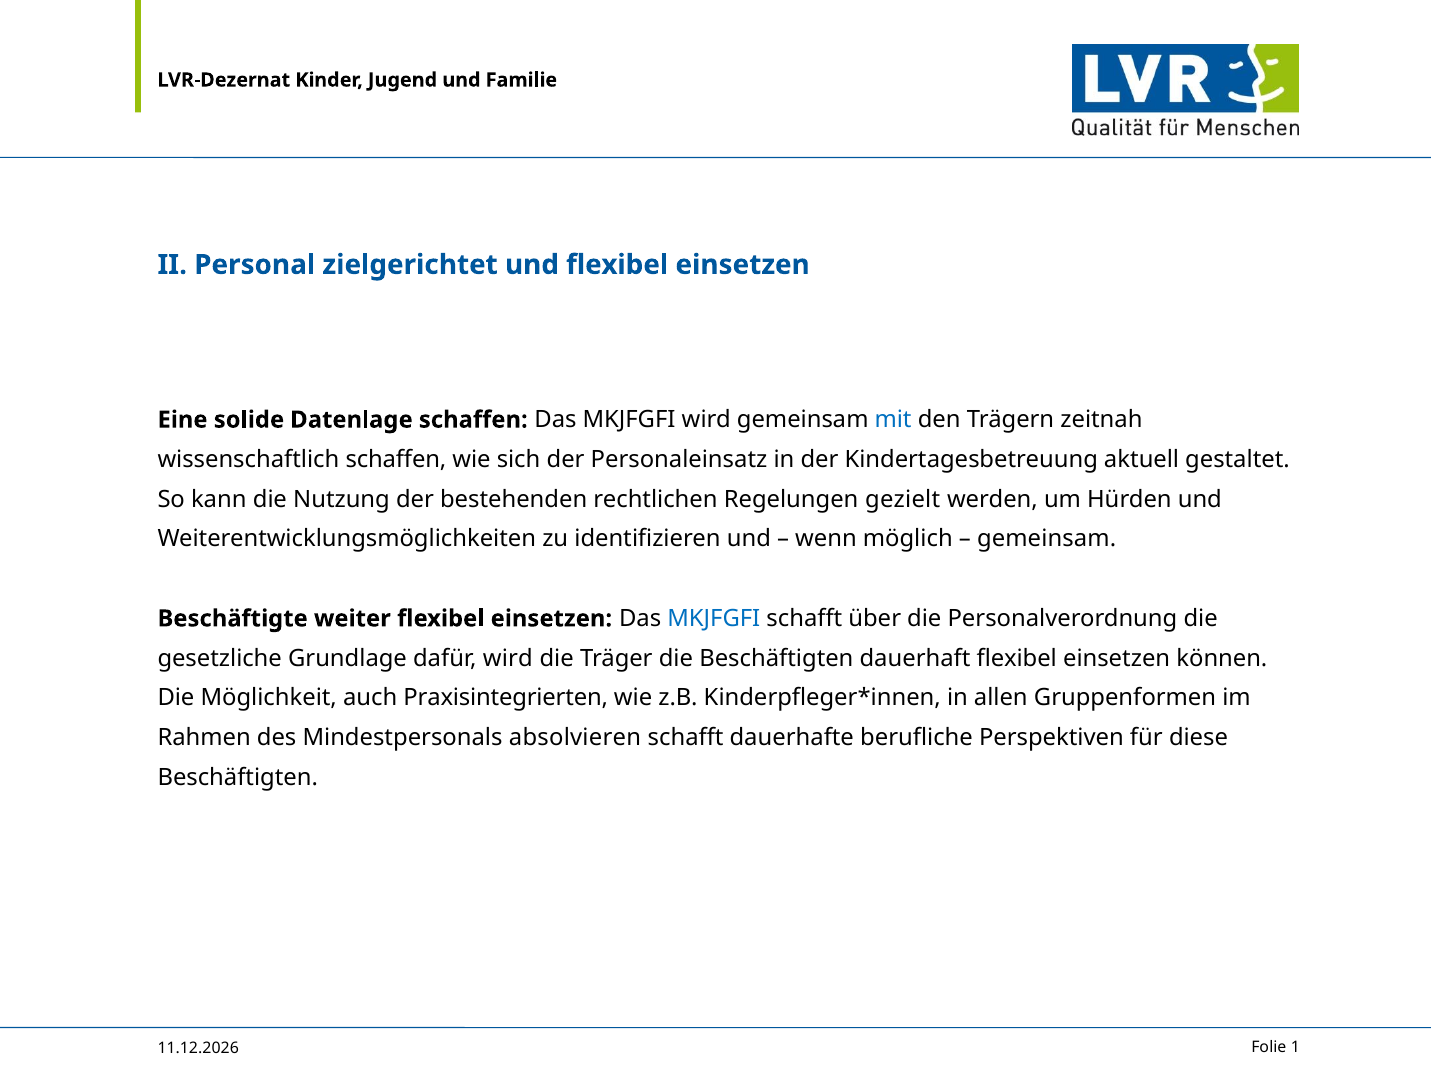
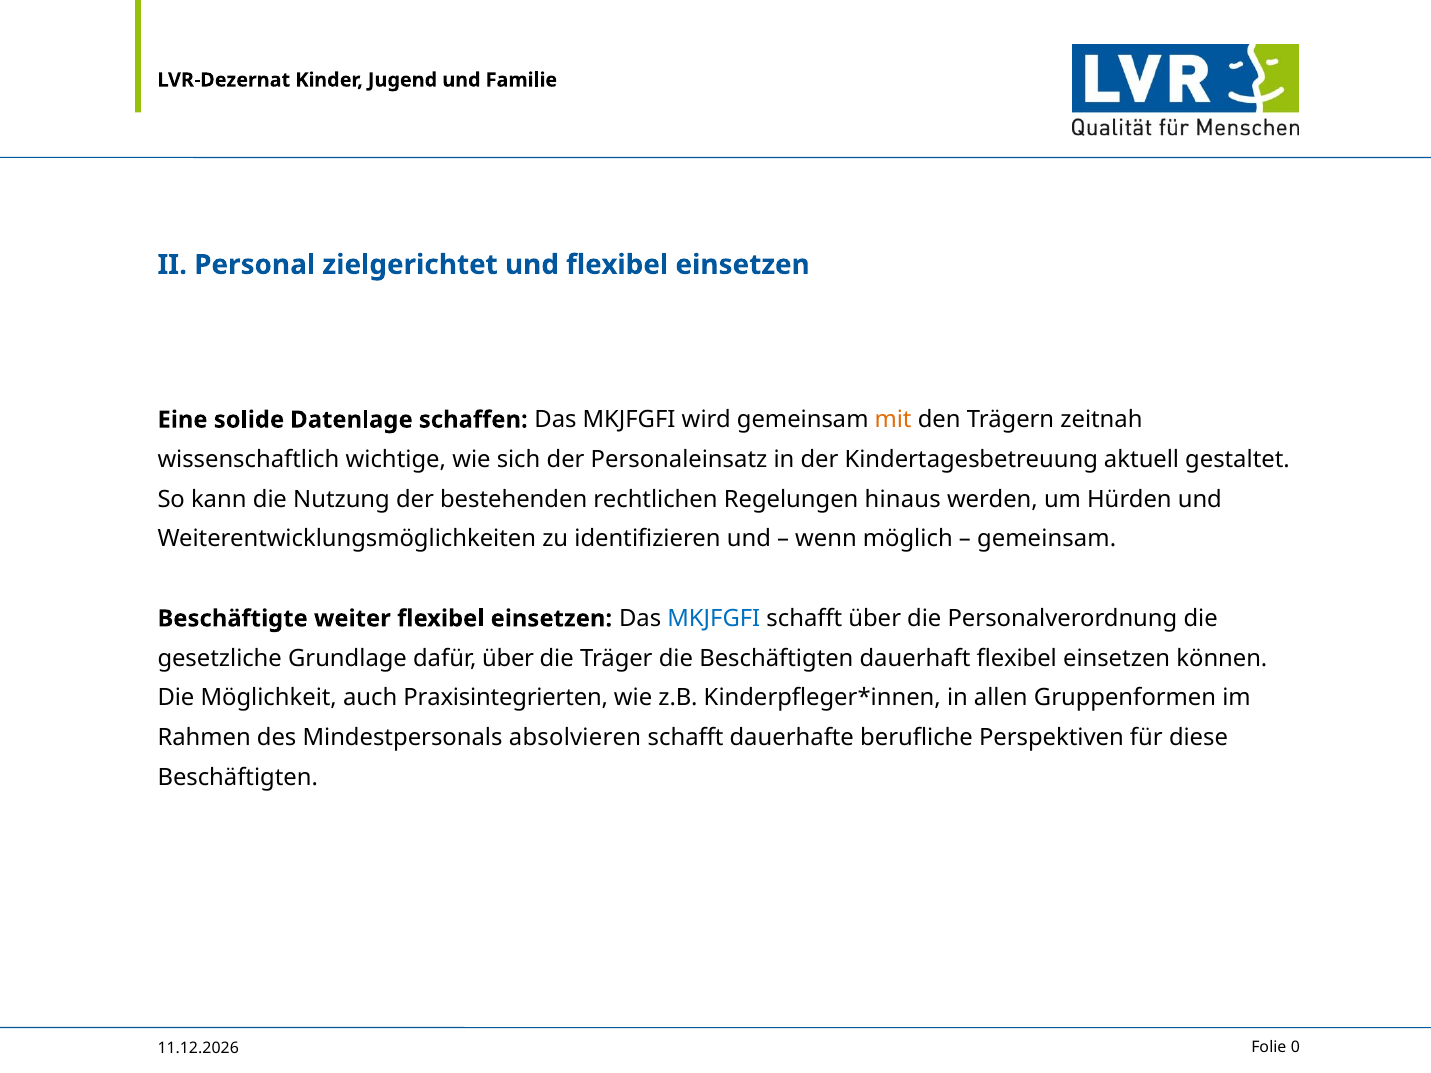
mit colour: blue -> orange (893, 420)
wissenschaftlich schaffen: schaffen -> wichtige (396, 460)
gezielt: gezielt -> hinaus (903, 499)
dafür wird: wird -> über (508, 659)
1: 1 -> 0 (1295, 1048)
